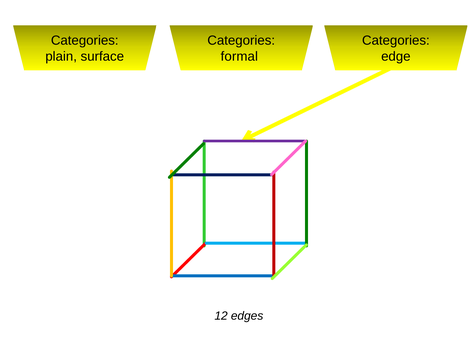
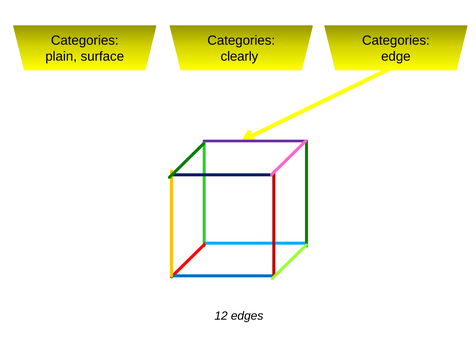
formal: formal -> clearly (239, 56)
